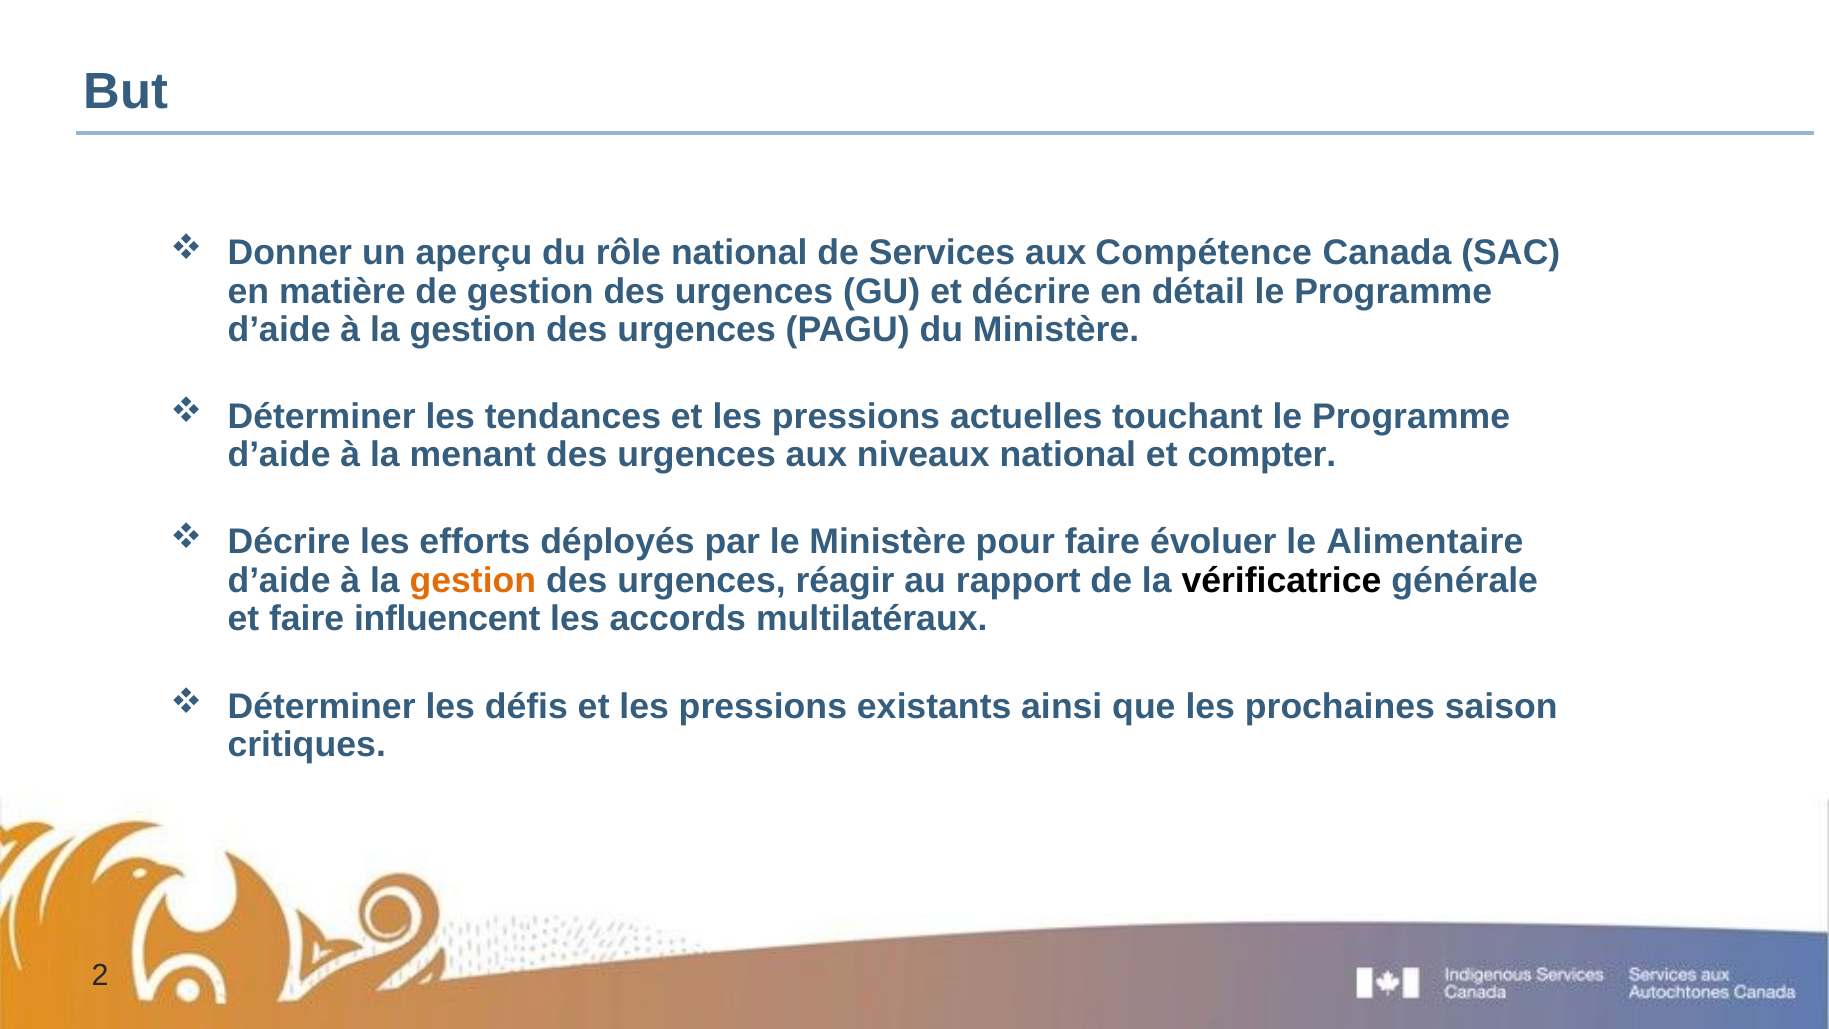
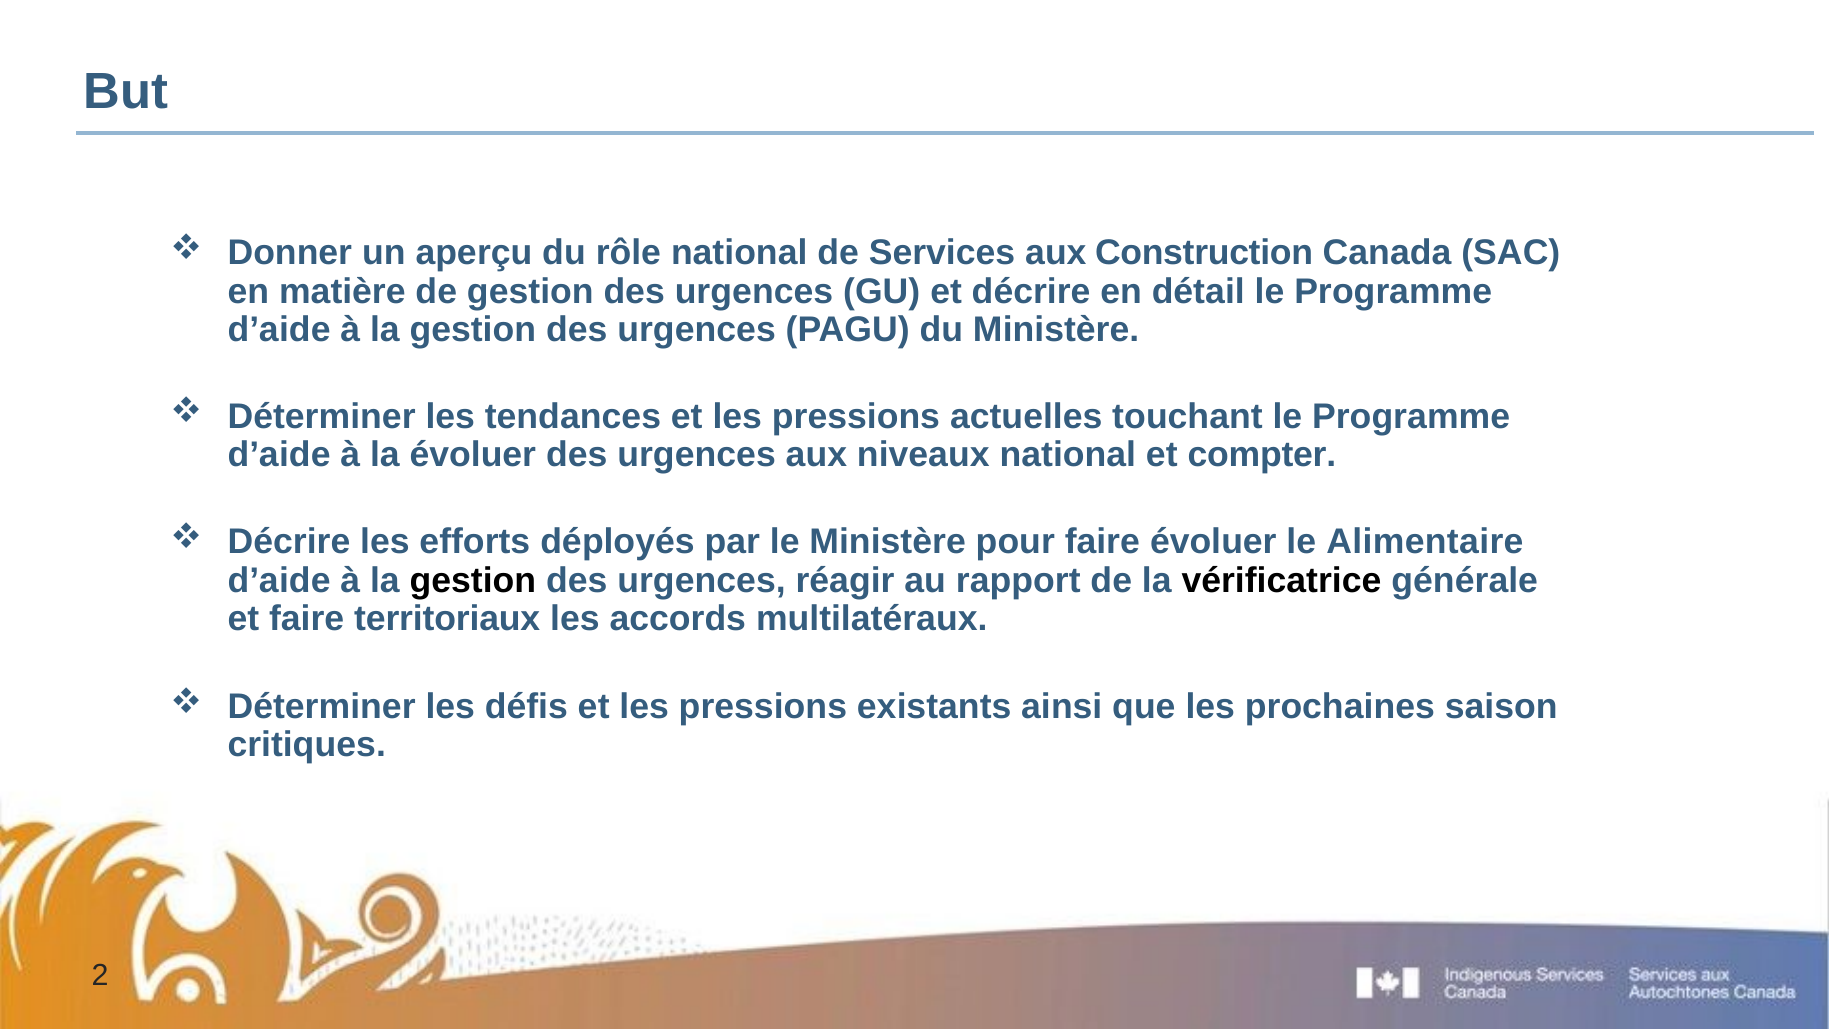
Compétence: Compétence -> Construction (1204, 253)
la menant: menant -> évoluer (473, 455)
gestion colour: orange -> black (473, 581)
influencent: influencent -> territoriaux (447, 619)
